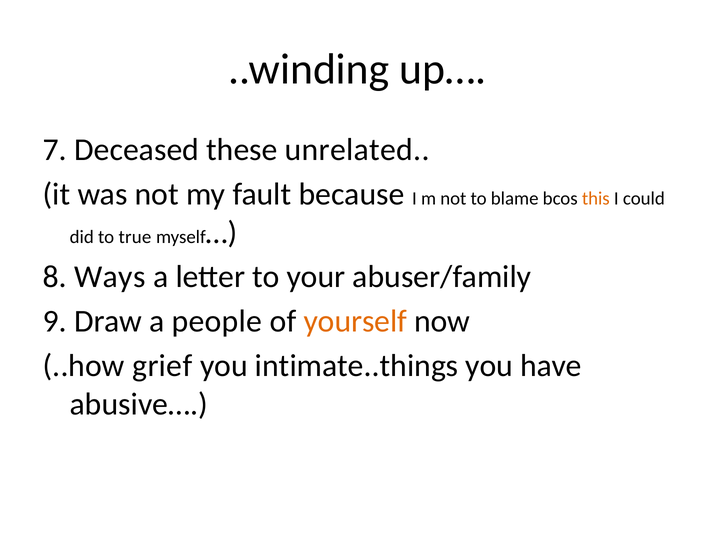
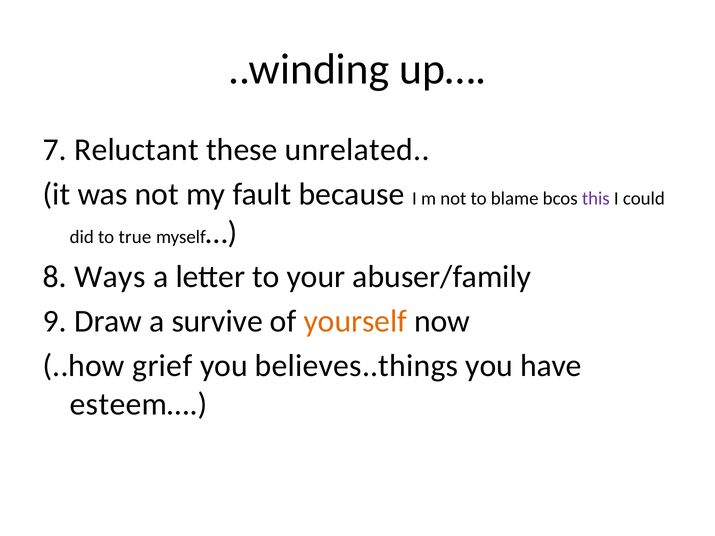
Deceased: Deceased -> Reluctant (137, 150)
this colour: orange -> purple (596, 199)
people: people -> survive (217, 322)
intimate..things: intimate..things -> believes..things (357, 366)
abusive…: abusive… -> esteem… (139, 404)
